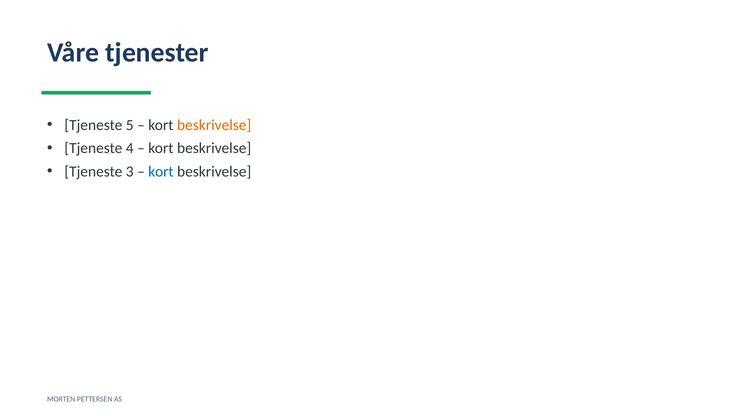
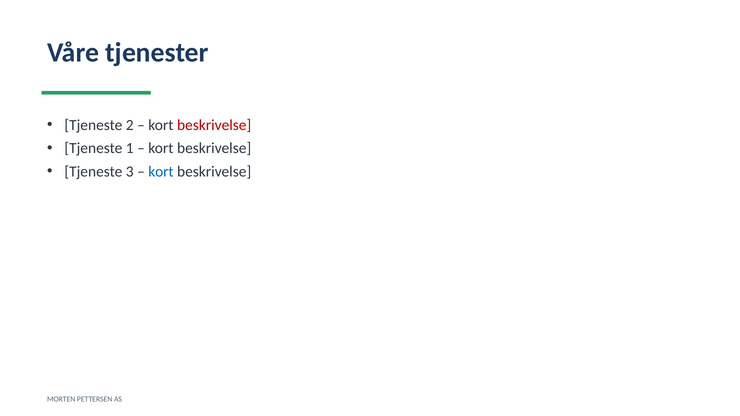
5: 5 -> 2 (130, 125)
beskrivelse colour: orange -> red (214, 125)
4: 4 -> 1 (130, 148)
